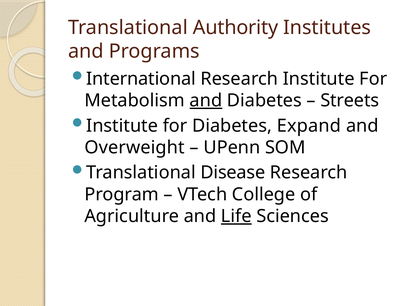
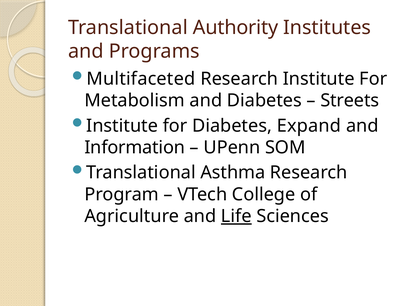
International: International -> Multifaceted (141, 79)
and underline: present -> none (206, 101)
Overweight: Overweight -> Information (135, 147)
Disease: Disease -> Asthma (233, 173)
